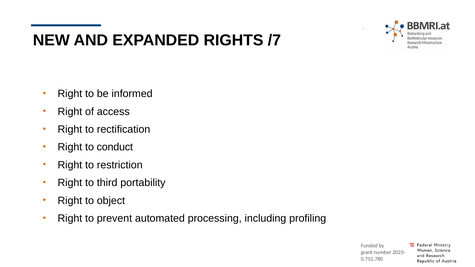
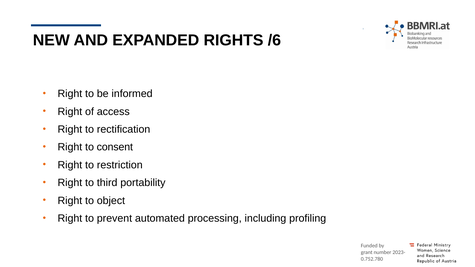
/7: /7 -> /6 (274, 40)
conduct: conduct -> consent (115, 147)
